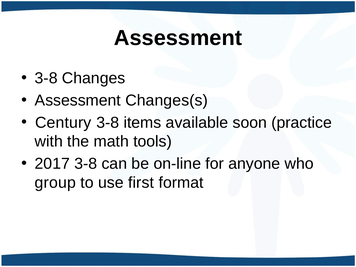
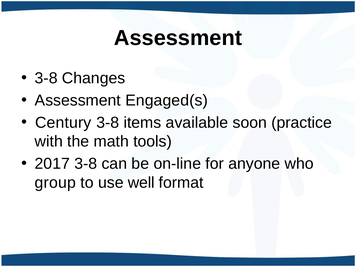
Changes(s: Changes(s -> Engaged(s (167, 100)
first: first -> well (141, 183)
